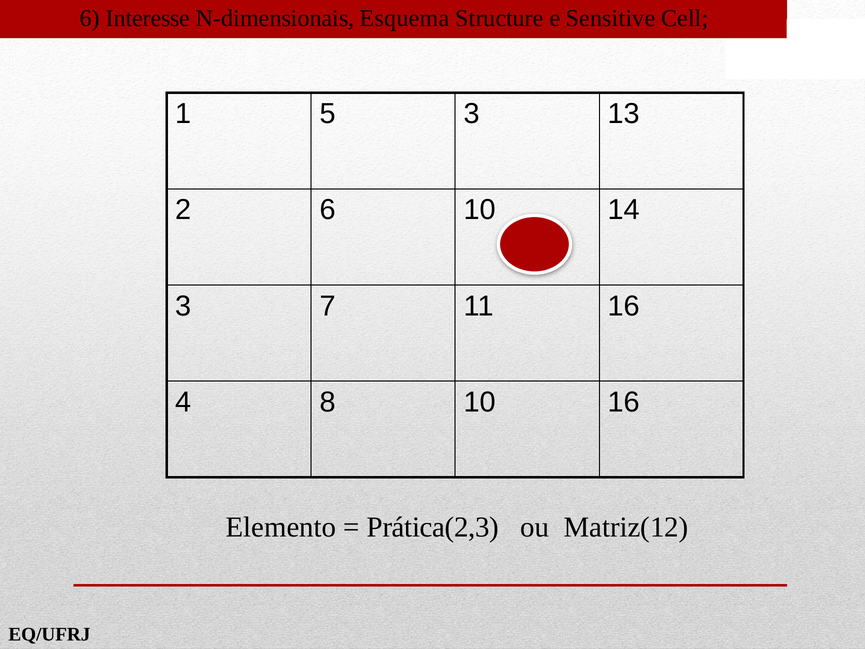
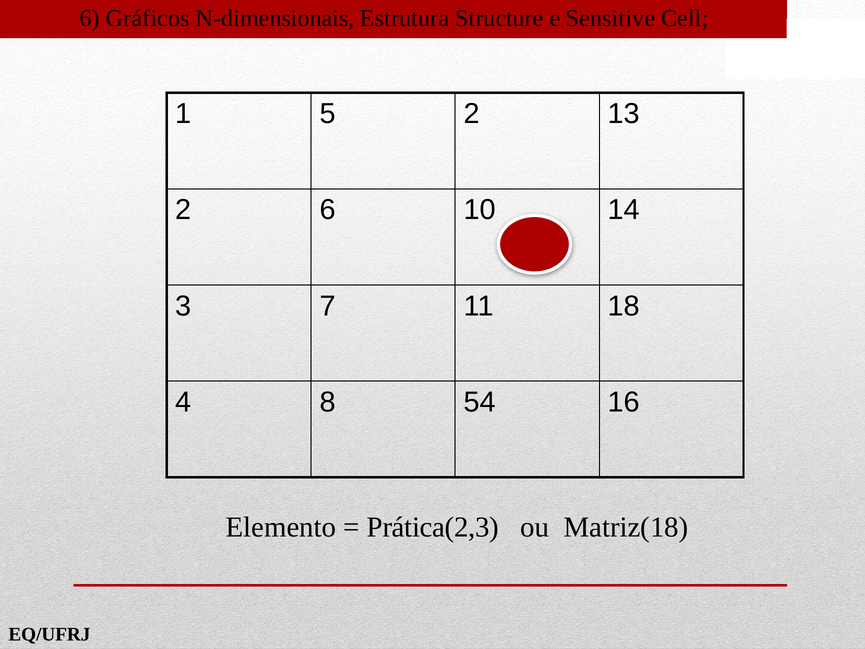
Interesse: Interesse -> Gráficos (148, 18)
Esquema: Esquema -> Estrutura (405, 18)
5 3: 3 -> 2 (472, 114)
11 16: 16 -> 18 (624, 306)
8 10: 10 -> 54 (480, 402)
Matriz(12: Matriz(12 -> Matriz(18 (626, 527)
